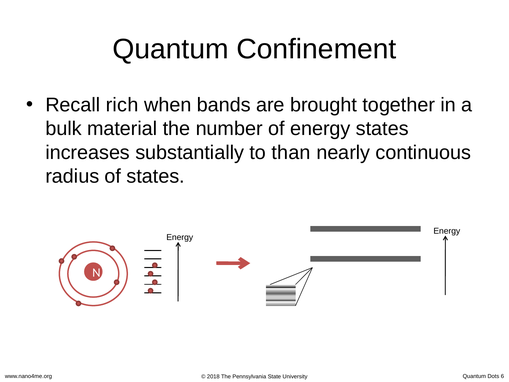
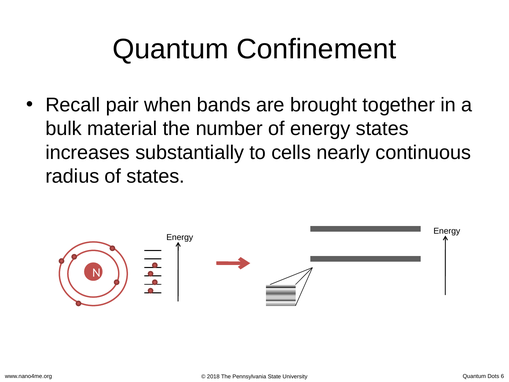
rich: rich -> pair (122, 105)
than: than -> cells (291, 152)
